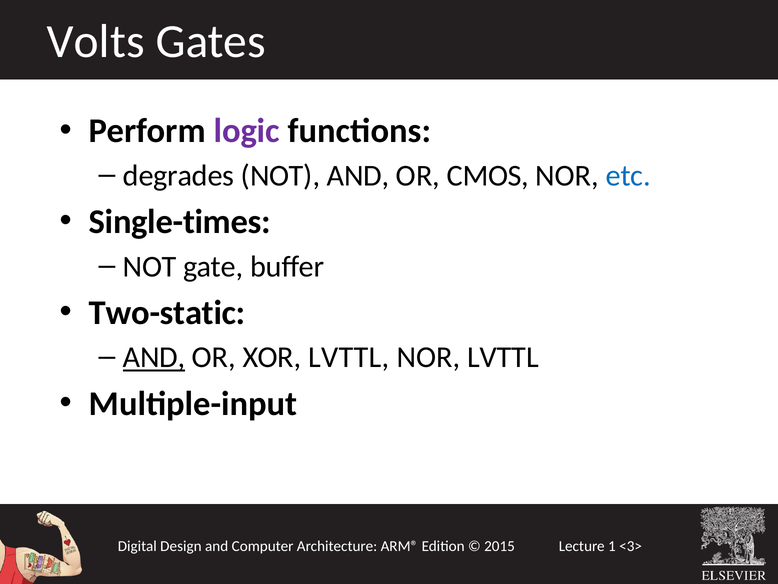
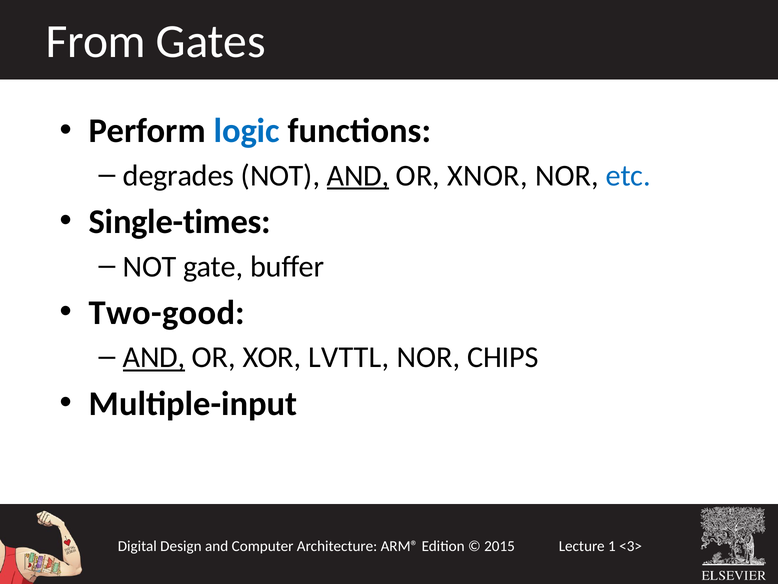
Volts: Volts -> From (96, 41)
logic colour: purple -> blue (247, 131)
AND underline: none -> present (358, 175)
CMOS: CMOS -> XNOR (487, 175)
Two-static: Two-static -> Two-good (167, 312)
NOR LVTTL: LVTTL -> CHIPS (503, 357)
